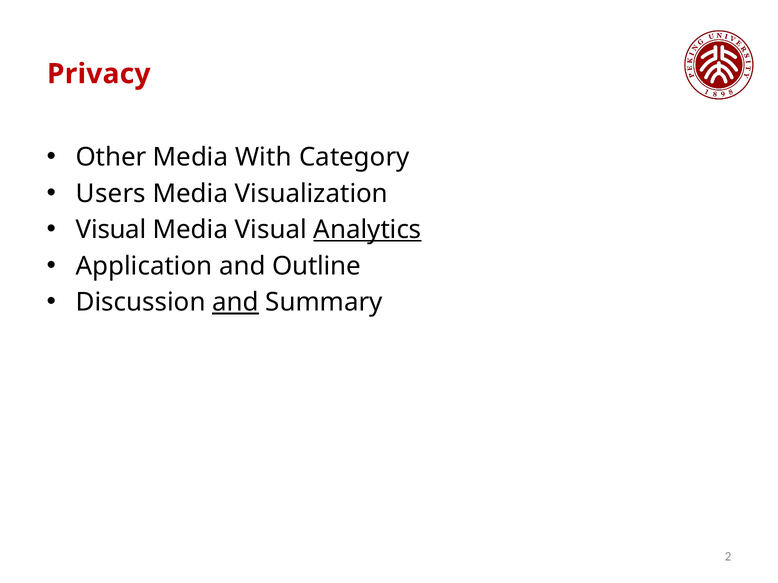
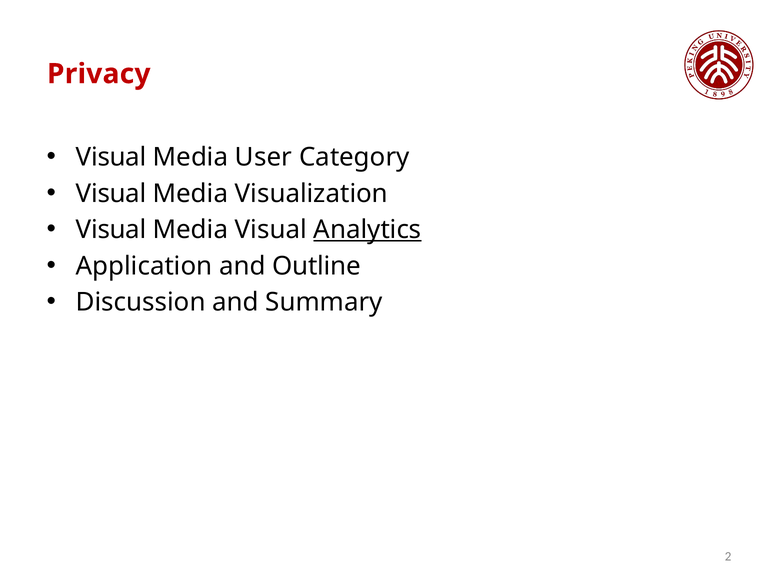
Other: Other -> Visual (111, 157)
With: With -> User (264, 157)
Users: Users -> Visual (111, 194)
and underline: present -> none (235, 303)
